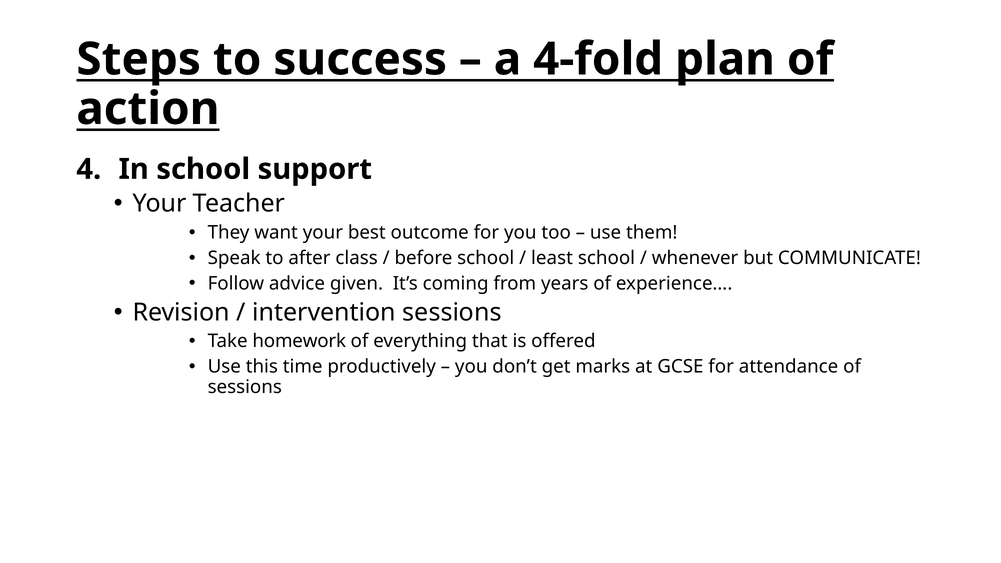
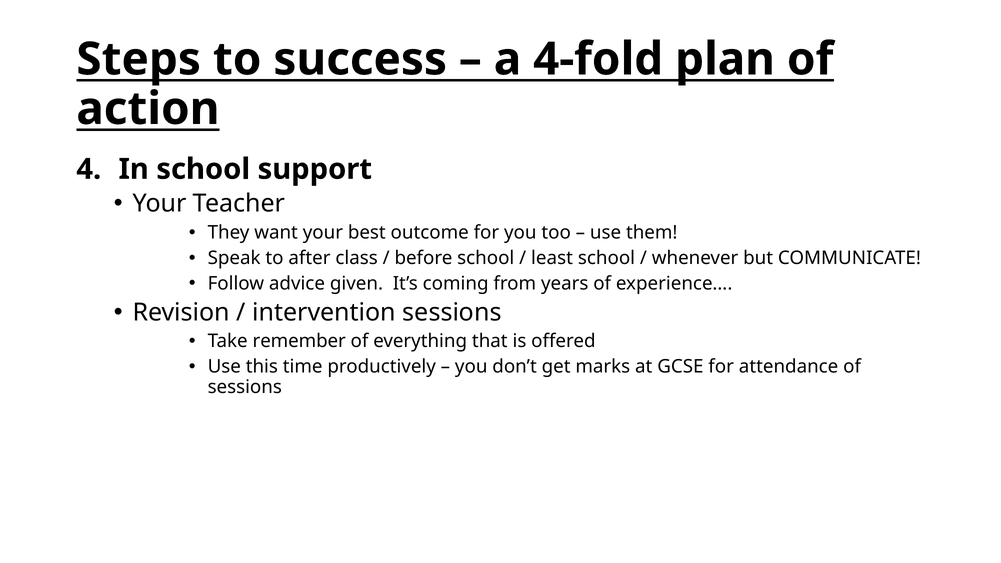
homework: homework -> remember (299, 341)
